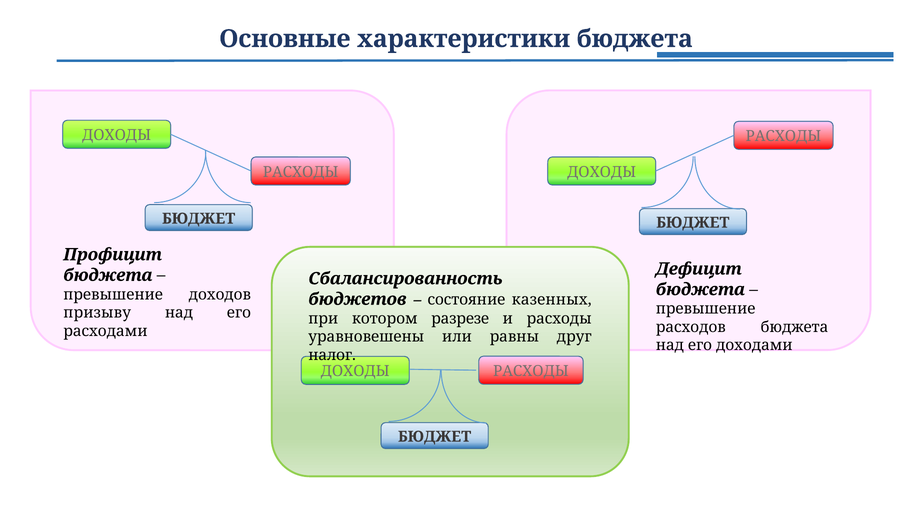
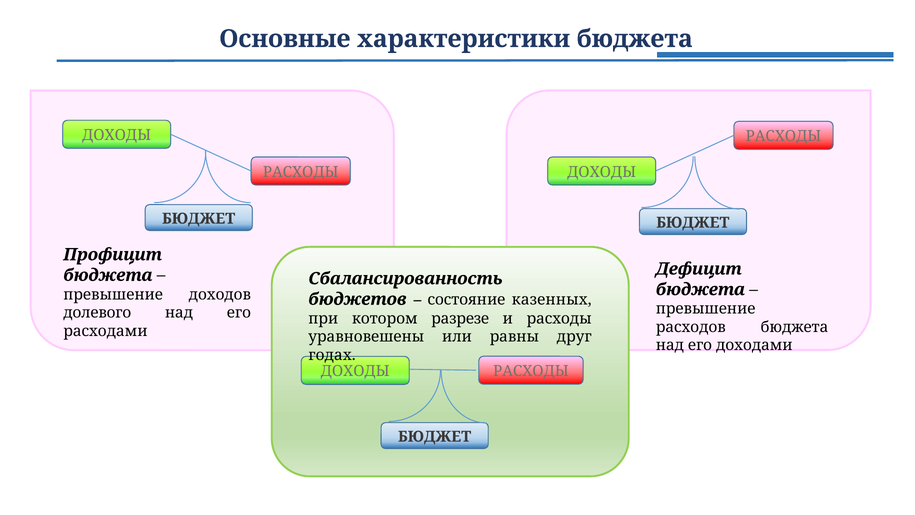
призыву: призыву -> долевого (97, 313)
налог: налог -> годах (332, 355)
